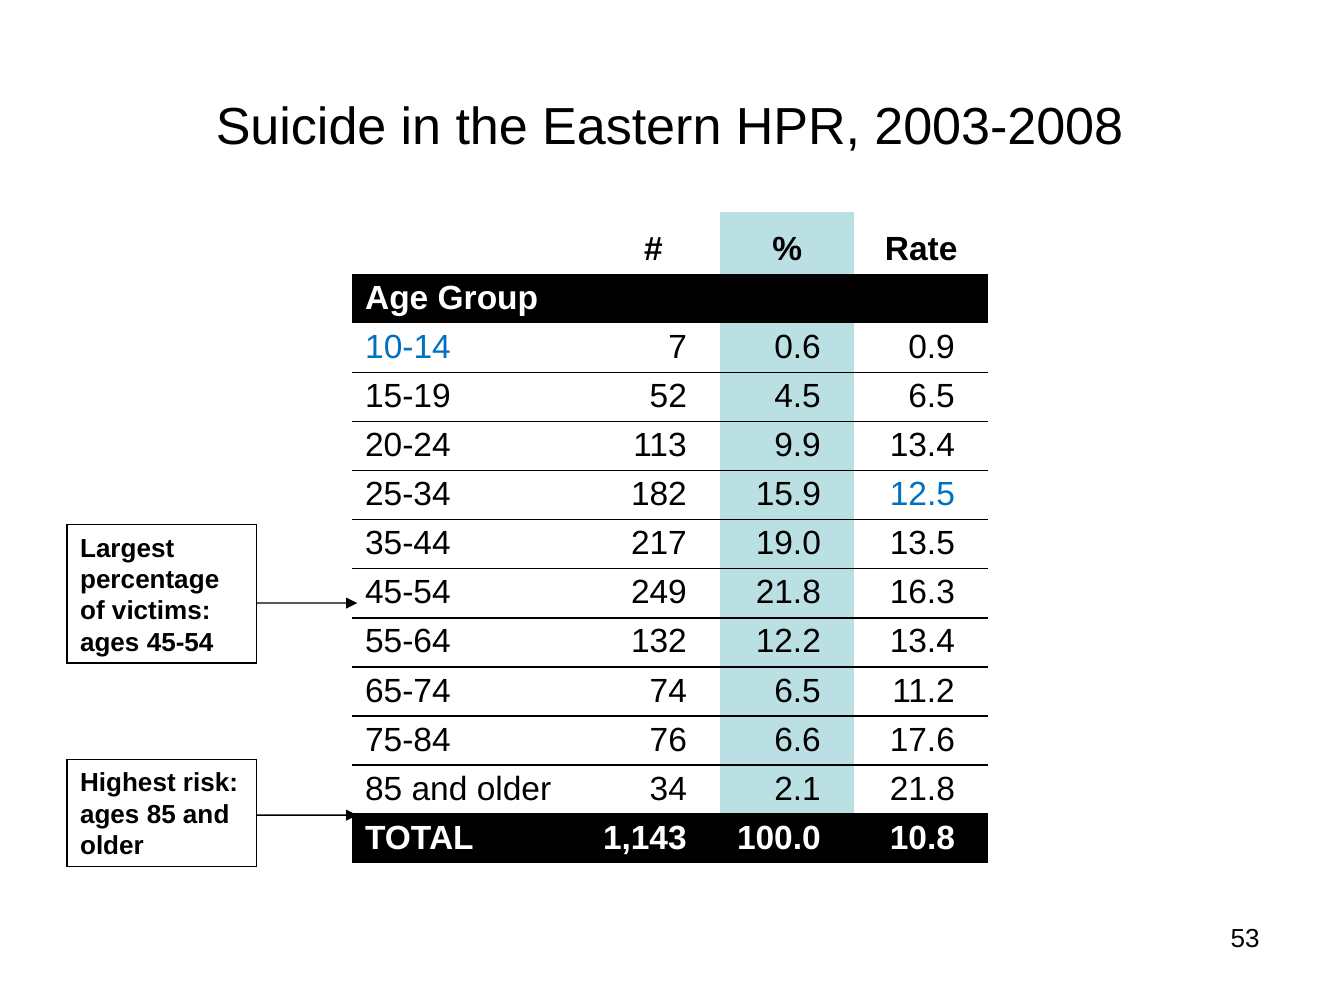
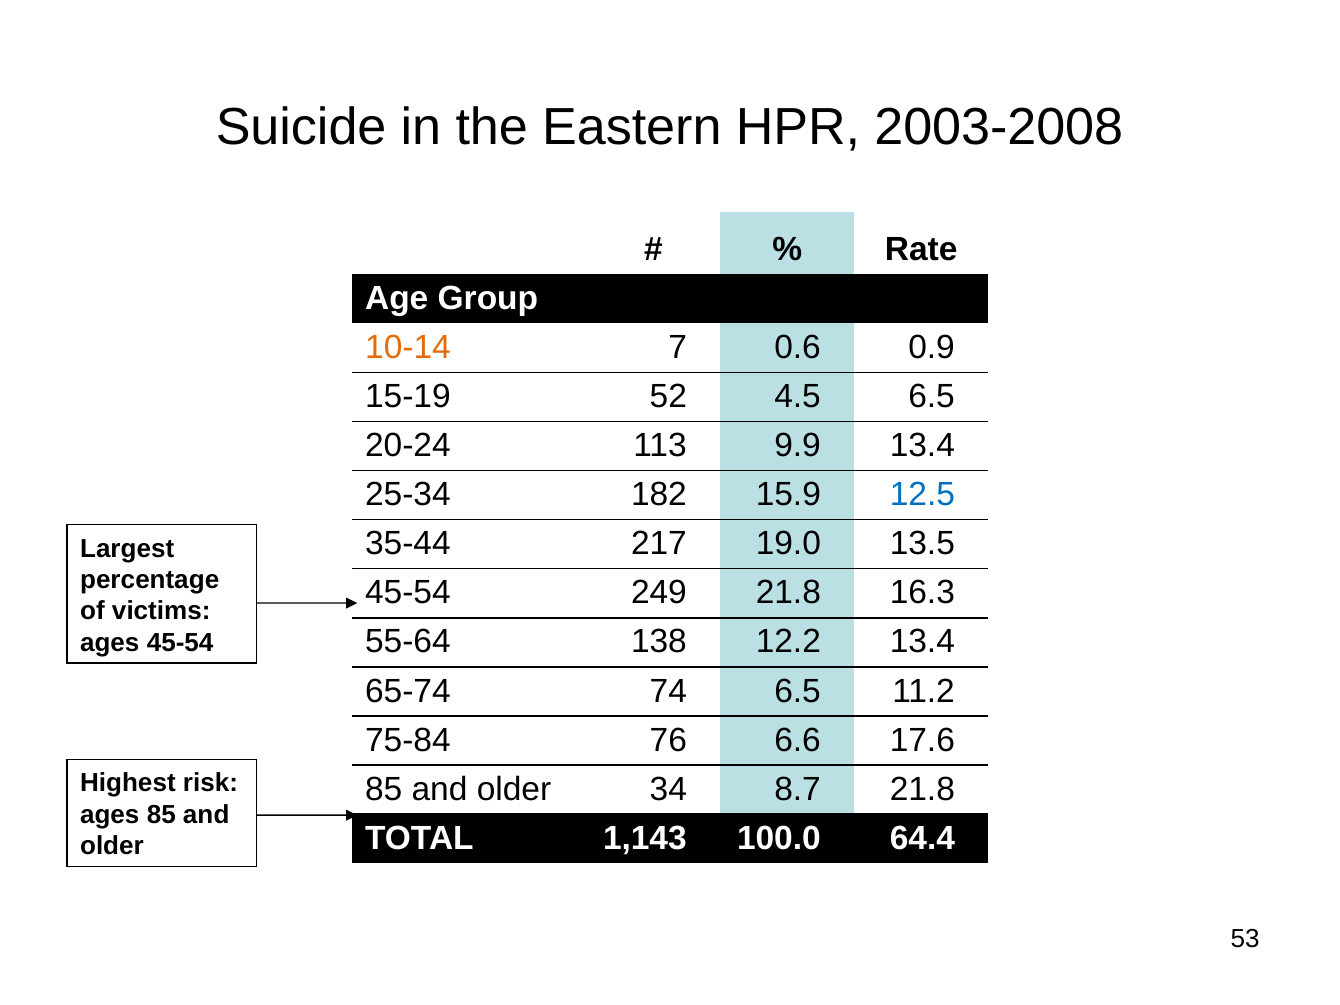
10-14 colour: blue -> orange (408, 348)
132: 132 -> 138 (659, 642)
2.1: 2.1 -> 8.7 (798, 789)
10.8: 10.8 -> 64.4 (922, 838)
